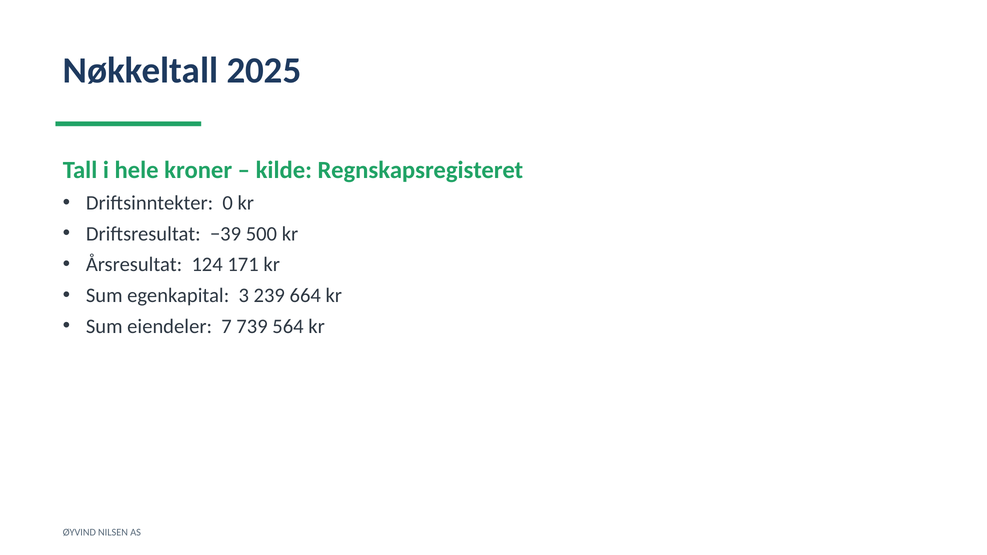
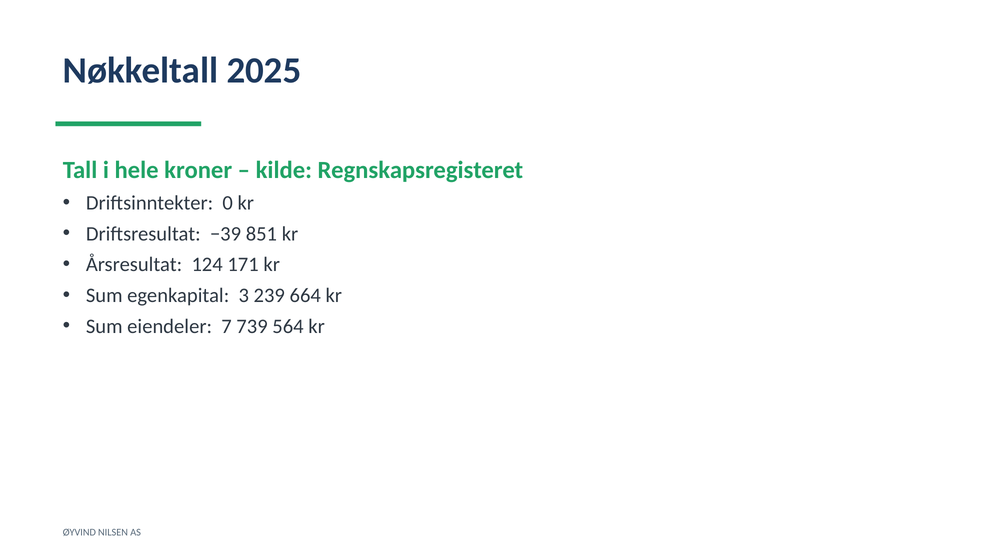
500: 500 -> 851 (261, 234)
